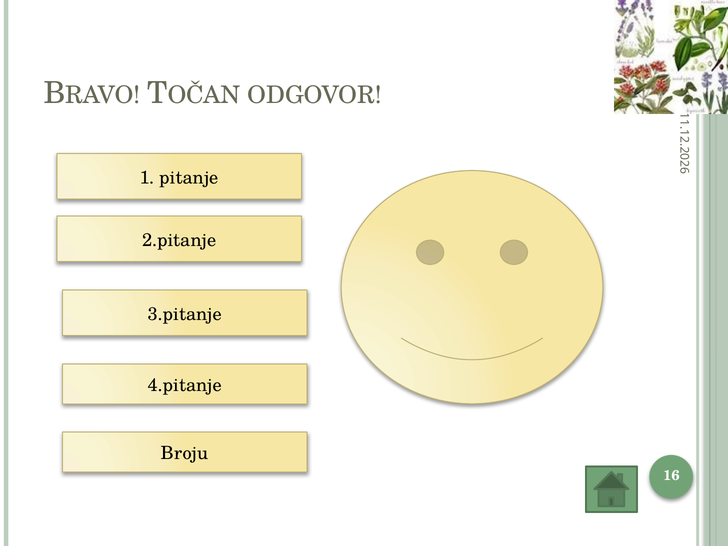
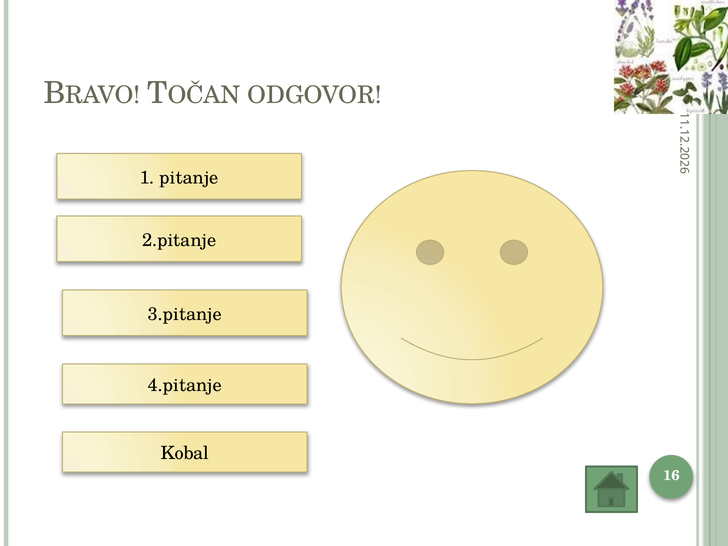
Broju: Broju -> Kobal (185, 453)
